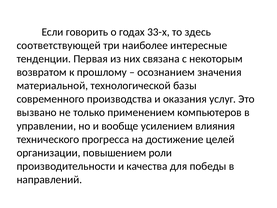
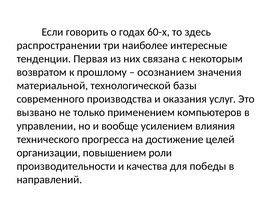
33-х: 33-х -> 60-х (158, 32)
соответствующей: соответствующей -> распространении (59, 45)
